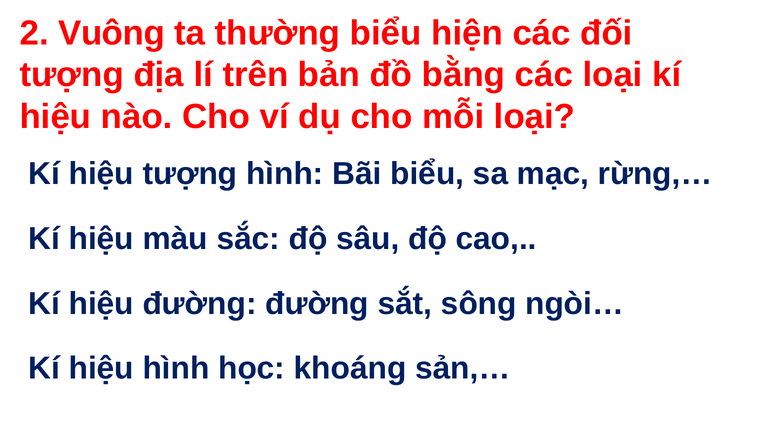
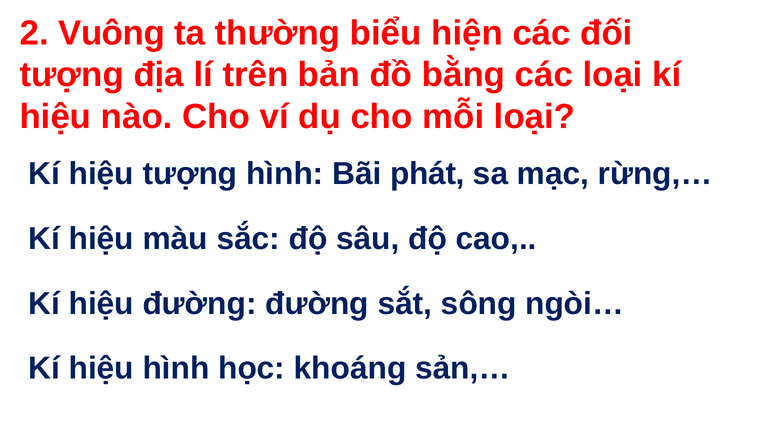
Bãi biểu: biểu -> phát (427, 174)
